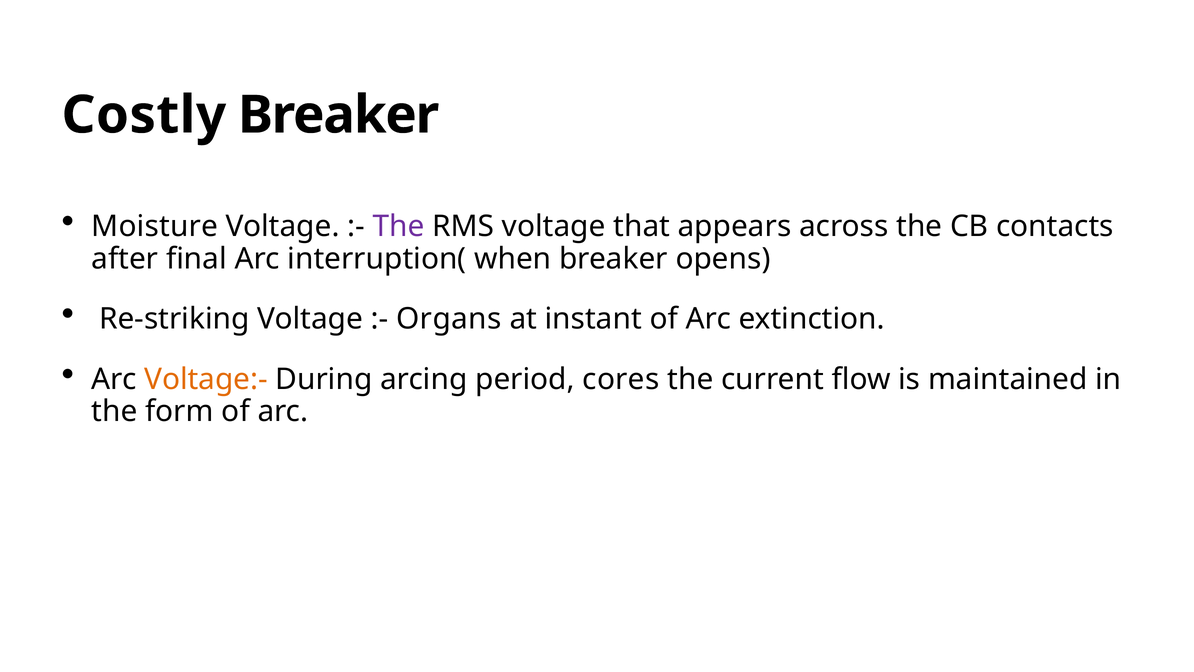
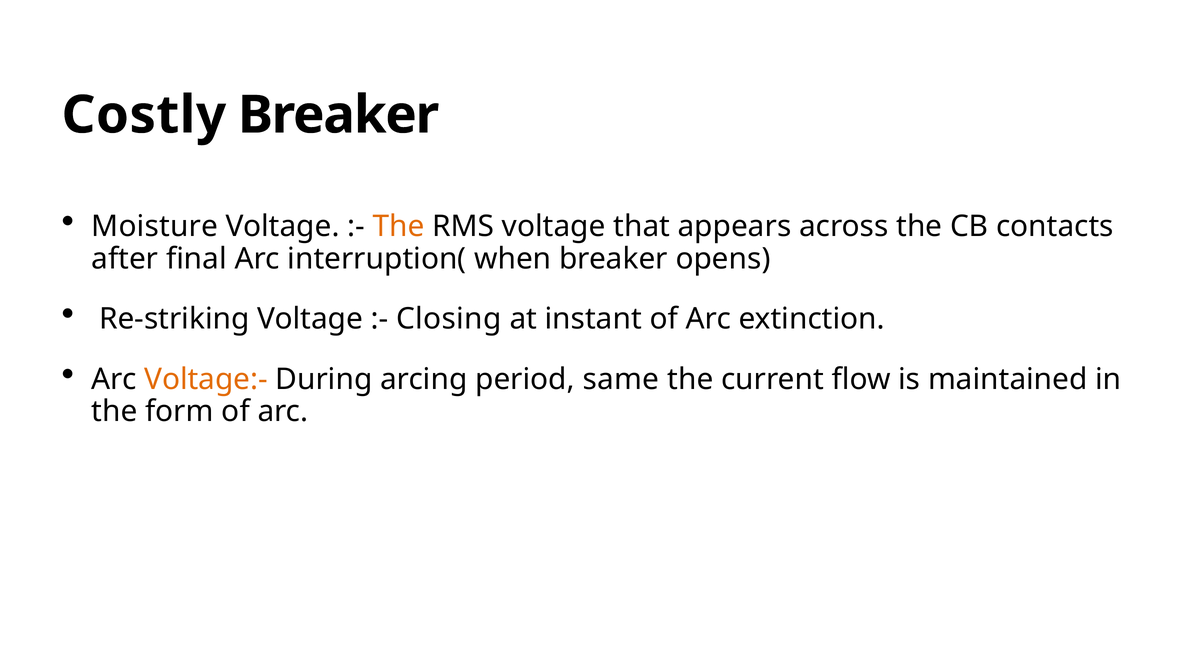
The colour: purple -> orange (399, 226)
Organs: Organs -> Closing (449, 319)
cores: cores -> same (621, 379)
